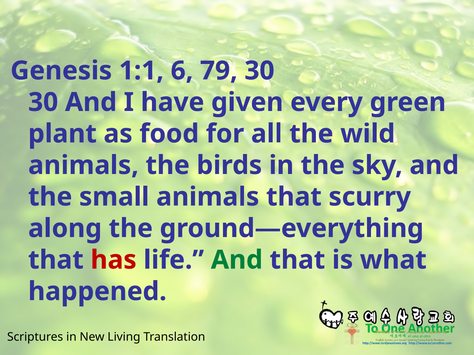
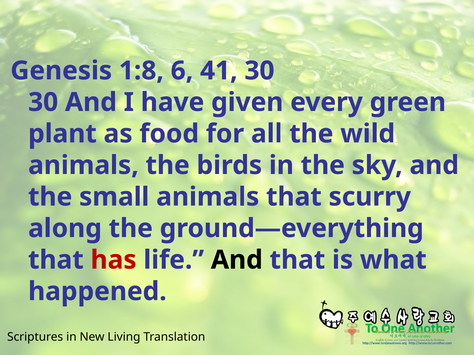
1:1: 1:1 -> 1:8 (141, 71)
79: 79 -> 41 (219, 71)
And colour: green -> black (237, 260)
